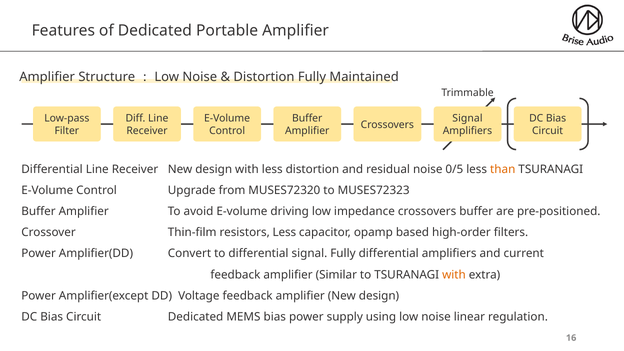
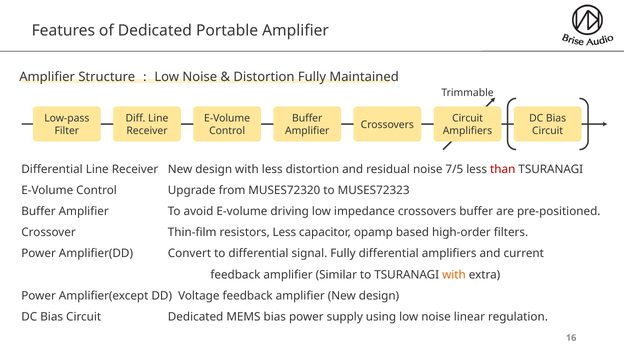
Signal: Signal -> Circuit (468, 118)
0/5: 0/5 -> 7/5 (454, 169)
than colour: orange -> red (503, 169)
